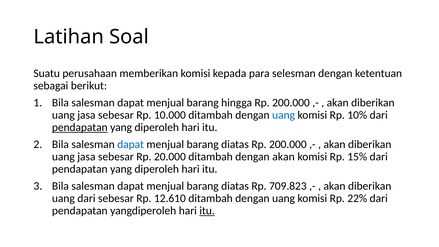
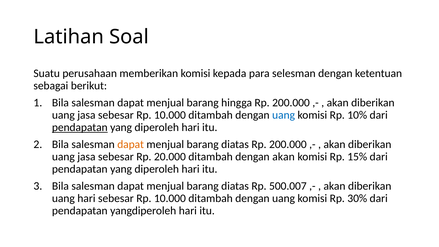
dapat colour: blue -> orange (131, 144)
709.823: 709.823 -> 500.007 (288, 186)
uang dari: dari -> hari (86, 198)
12.610: 12.610 -> 10.000 (170, 198)
22%: 22% -> 30% (357, 198)
itu underline: present -> none (207, 211)
